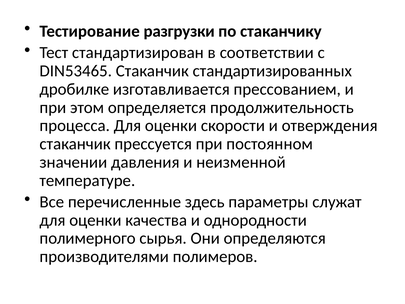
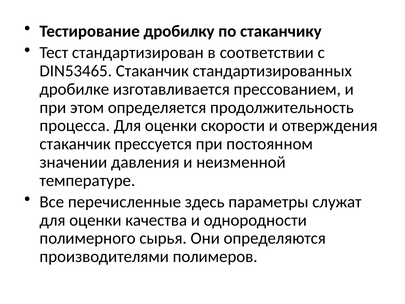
разгрузки: разгрузки -> дробилку (179, 31)
